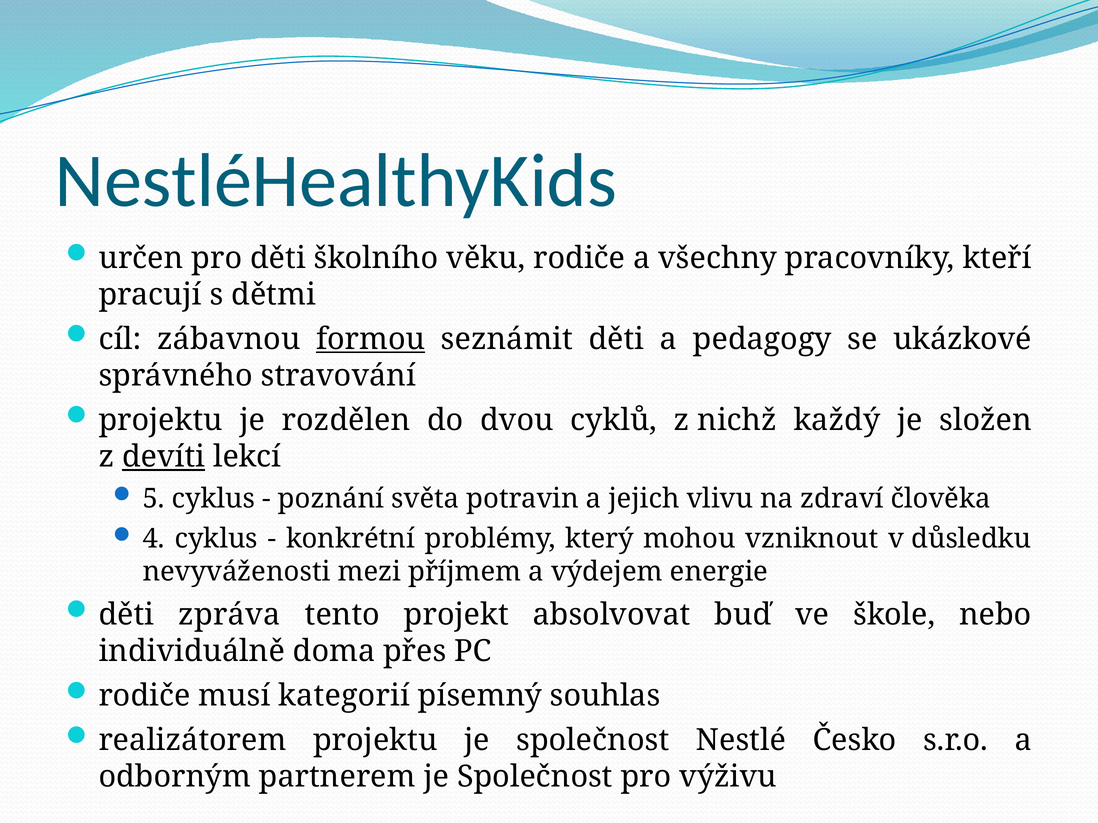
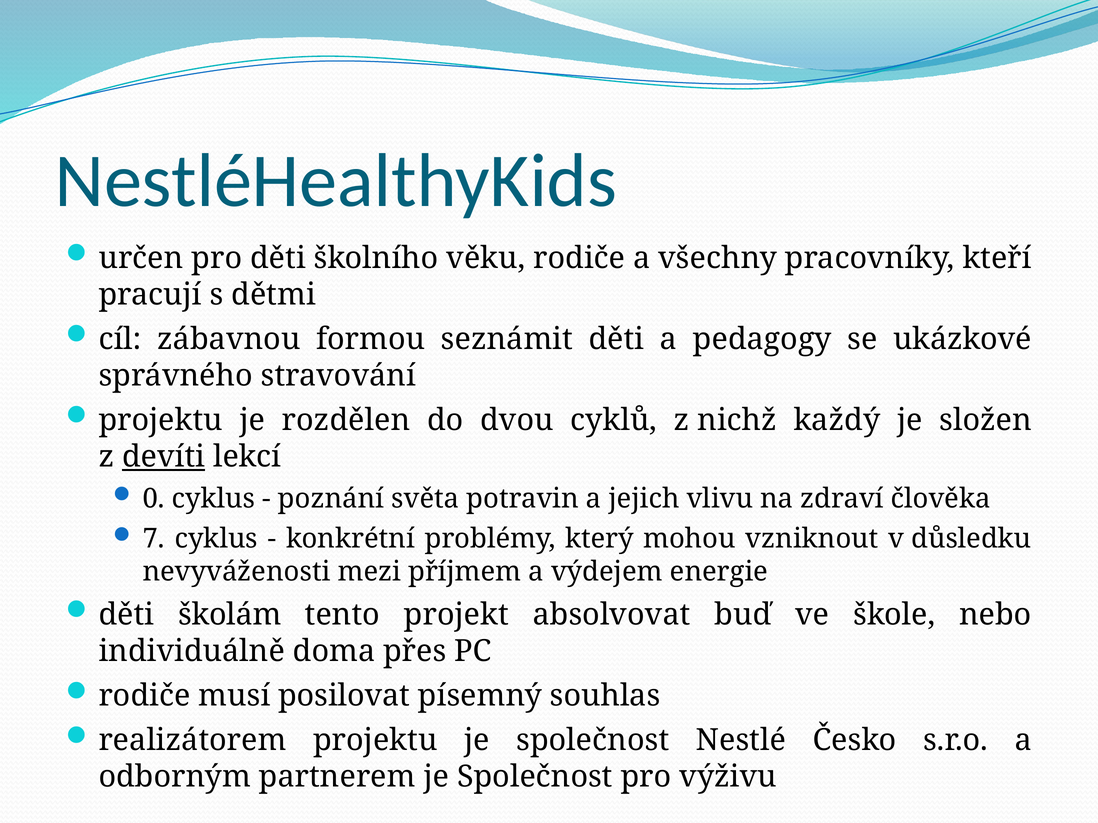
formou underline: present -> none (371, 339)
5: 5 -> 0 (154, 499)
4: 4 -> 7 (154, 539)
zpráva: zpráva -> školám (230, 615)
kategorií: kategorií -> posilovat (344, 696)
